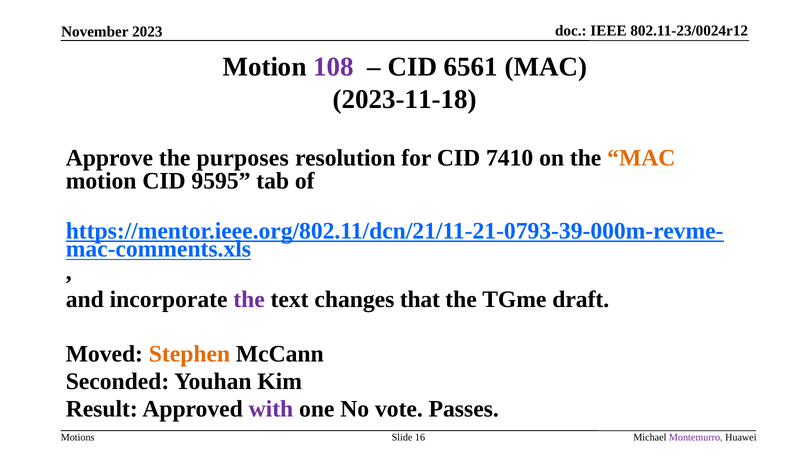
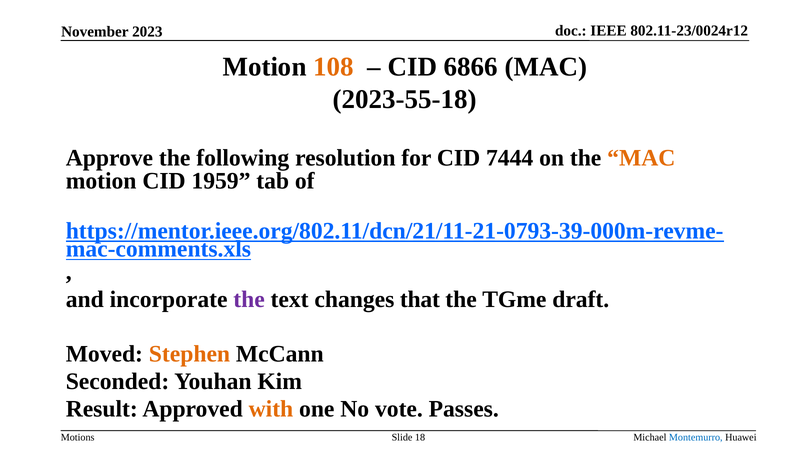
108 colour: purple -> orange (334, 67)
6561: 6561 -> 6866 (471, 67)
2023-11-18: 2023-11-18 -> 2023-55-18 (405, 99)
purposes: purposes -> following (243, 158)
7410: 7410 -> 7444 (510, 158)
9595: 9595 -> 1959 (221, 181)
with colour: purple -> orange (271, 409)
16: 16 -> 18 (420, 437)
Montemurro colour: purple -> blue (696, 437)
